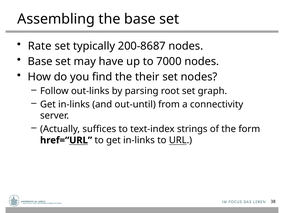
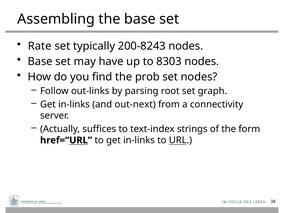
200-8687: 200-8687 -> 200-8243 (142, 46)
7000: 7000 -> 8303 (169, 61)
their: their -> prob (147, 77)
out-until: out-until -> out-next (135, 104)
